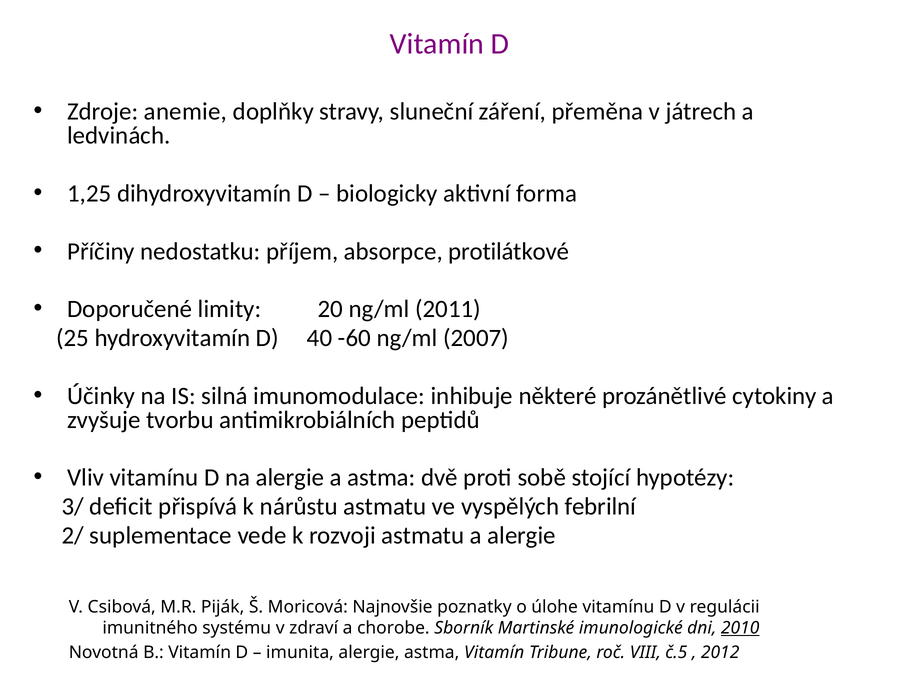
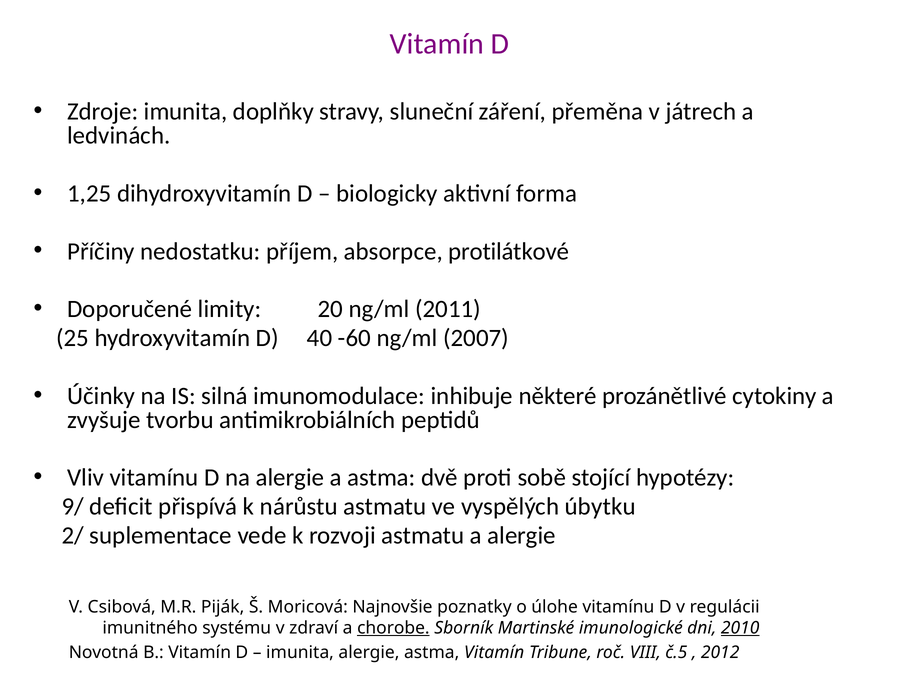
Zdroje anemie: anemie -> imunita (186, 112)
3/: 3/ -> 9/ (73, 506)
febrilní: febrilní -> úbytku (600, 506)
chorobe underline: none -> present (393, 628)
